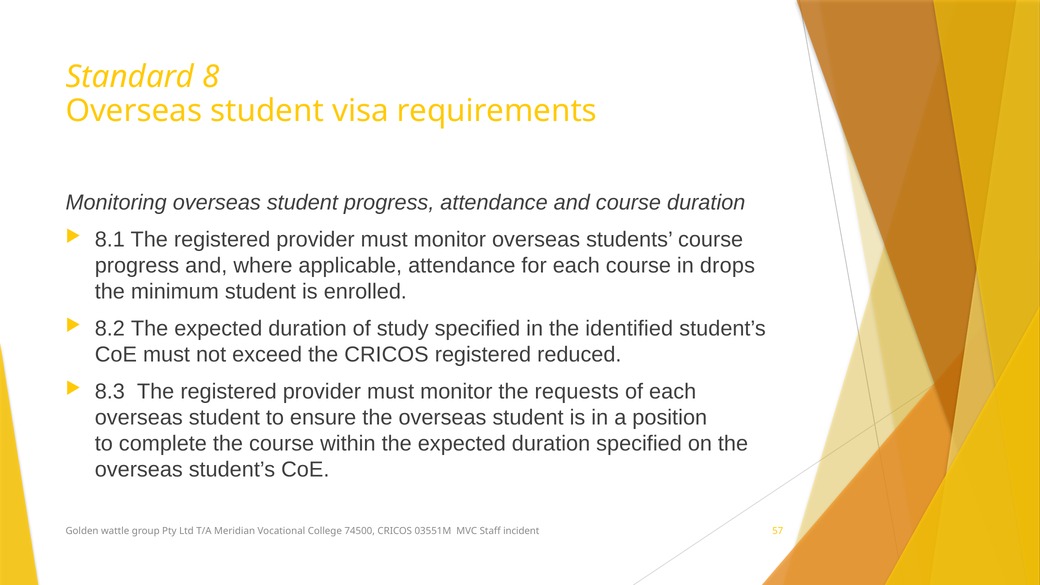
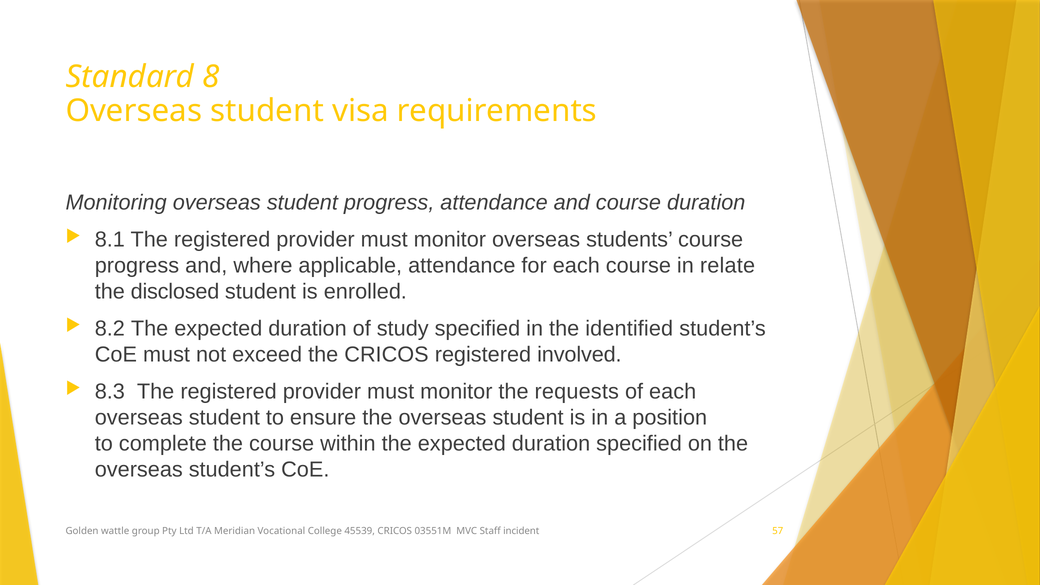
drops: drops -> relate (728, 266)
minimum: minimum -> disclosed (175, 292)
reduced: reduced -> involved (579, 355)
74500: 74500 -> 45539 (360, 531)
